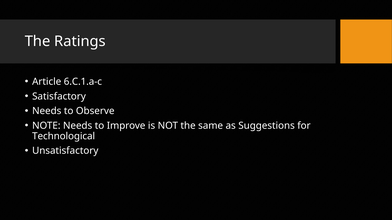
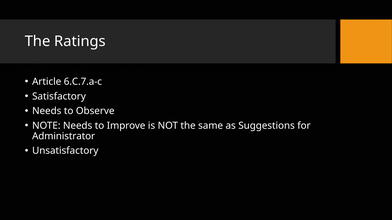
6.C.1.a-c: 6.C.1.a-c -> 6.C.7.a-c (83, 82)
Technological: Technological -> Administrator (64, 136)
